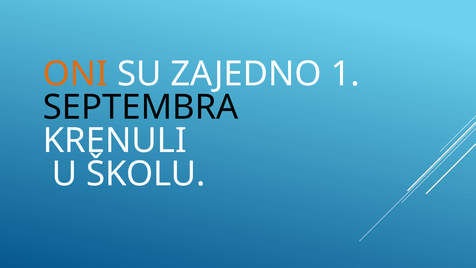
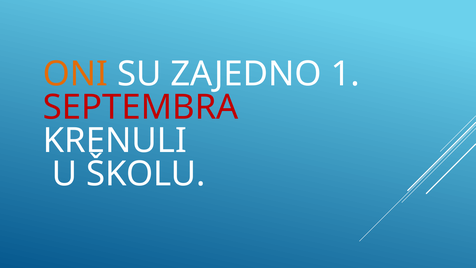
SEPTEMBRA colour: black -> red (141, 107)
